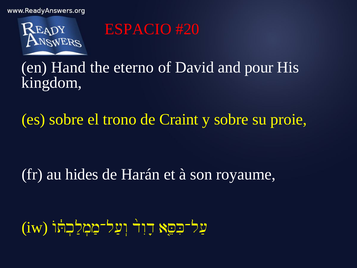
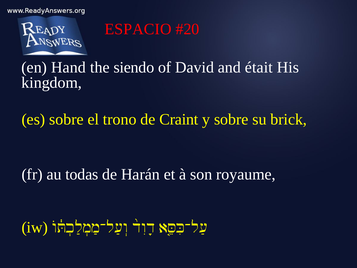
eterno: eterno -> siendo (134, 67)
pour: pour -> était (259, 67)
proie: proie -> brick (289, 119)
hides: hides -> todas (82, 174)
